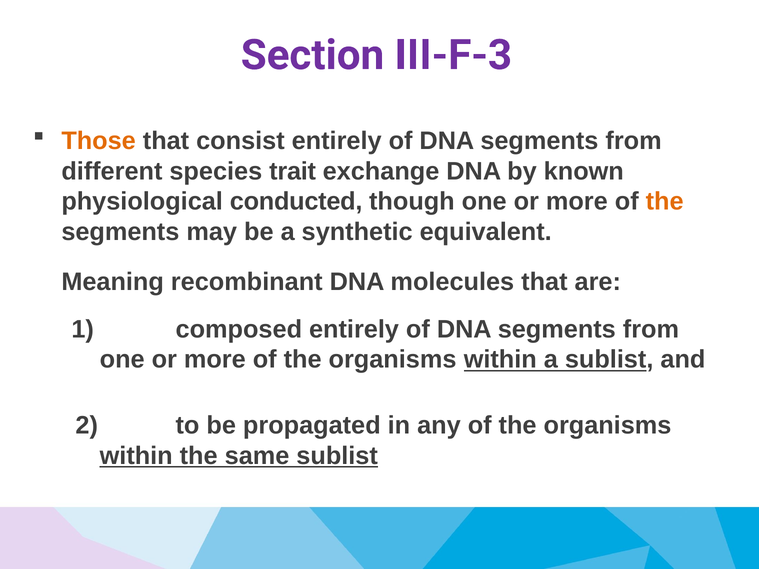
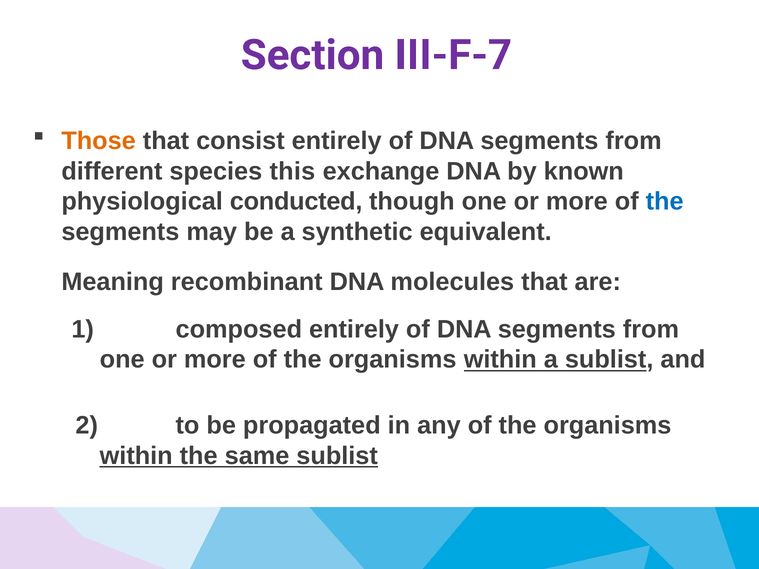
III-F-3: III-F-3 -> III-F-7 (453, 55)
trait: trait -> this (292, 171)
the colour: orange -> blue (665, 202)
